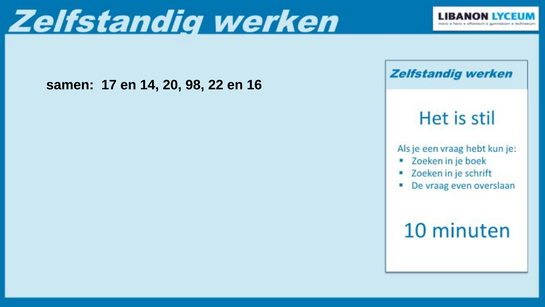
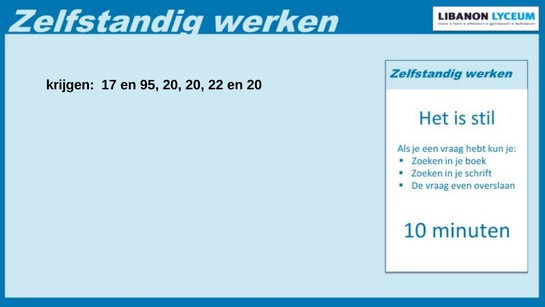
samen: samen -> krijgen (70, 85)
14: 14 -> 95 (150, 85)
20 98: 98 -> 20 (195, 85)
en 16: 16 -> 20 (254, 85)
